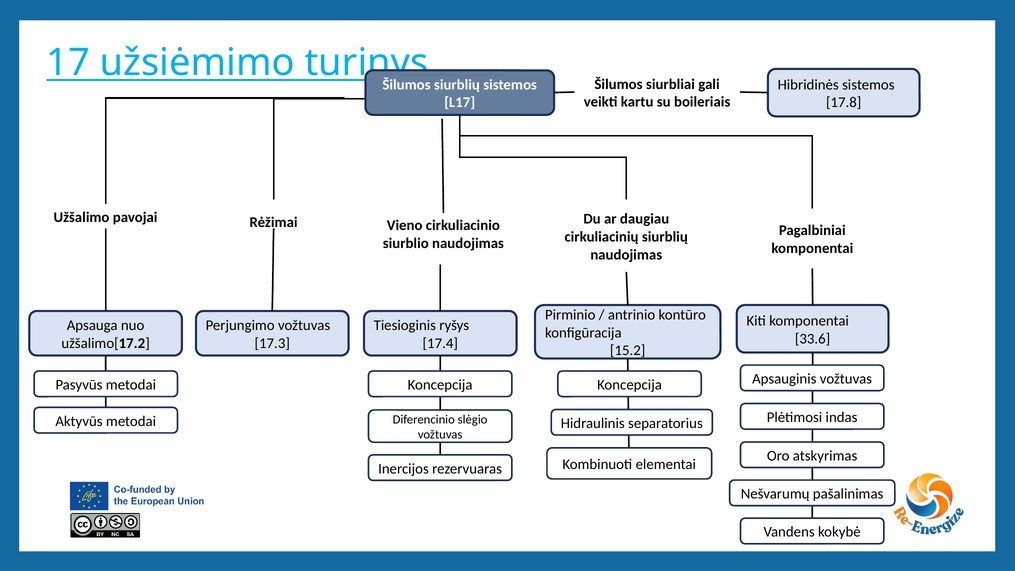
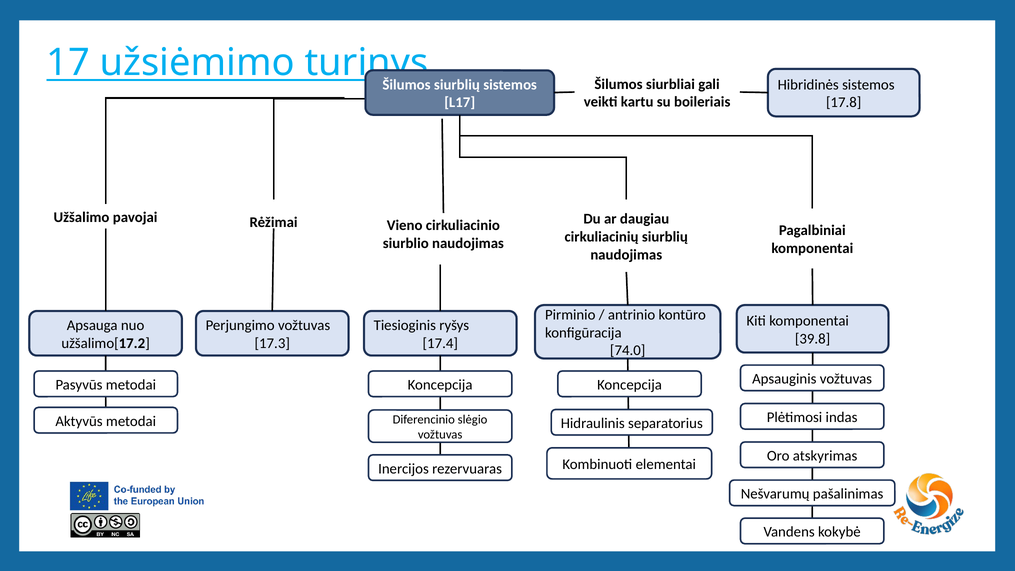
33.6: 33.6 -> 39.8 (813, 339)
15.2: 15.2 -> 74.0 (628, 351)
